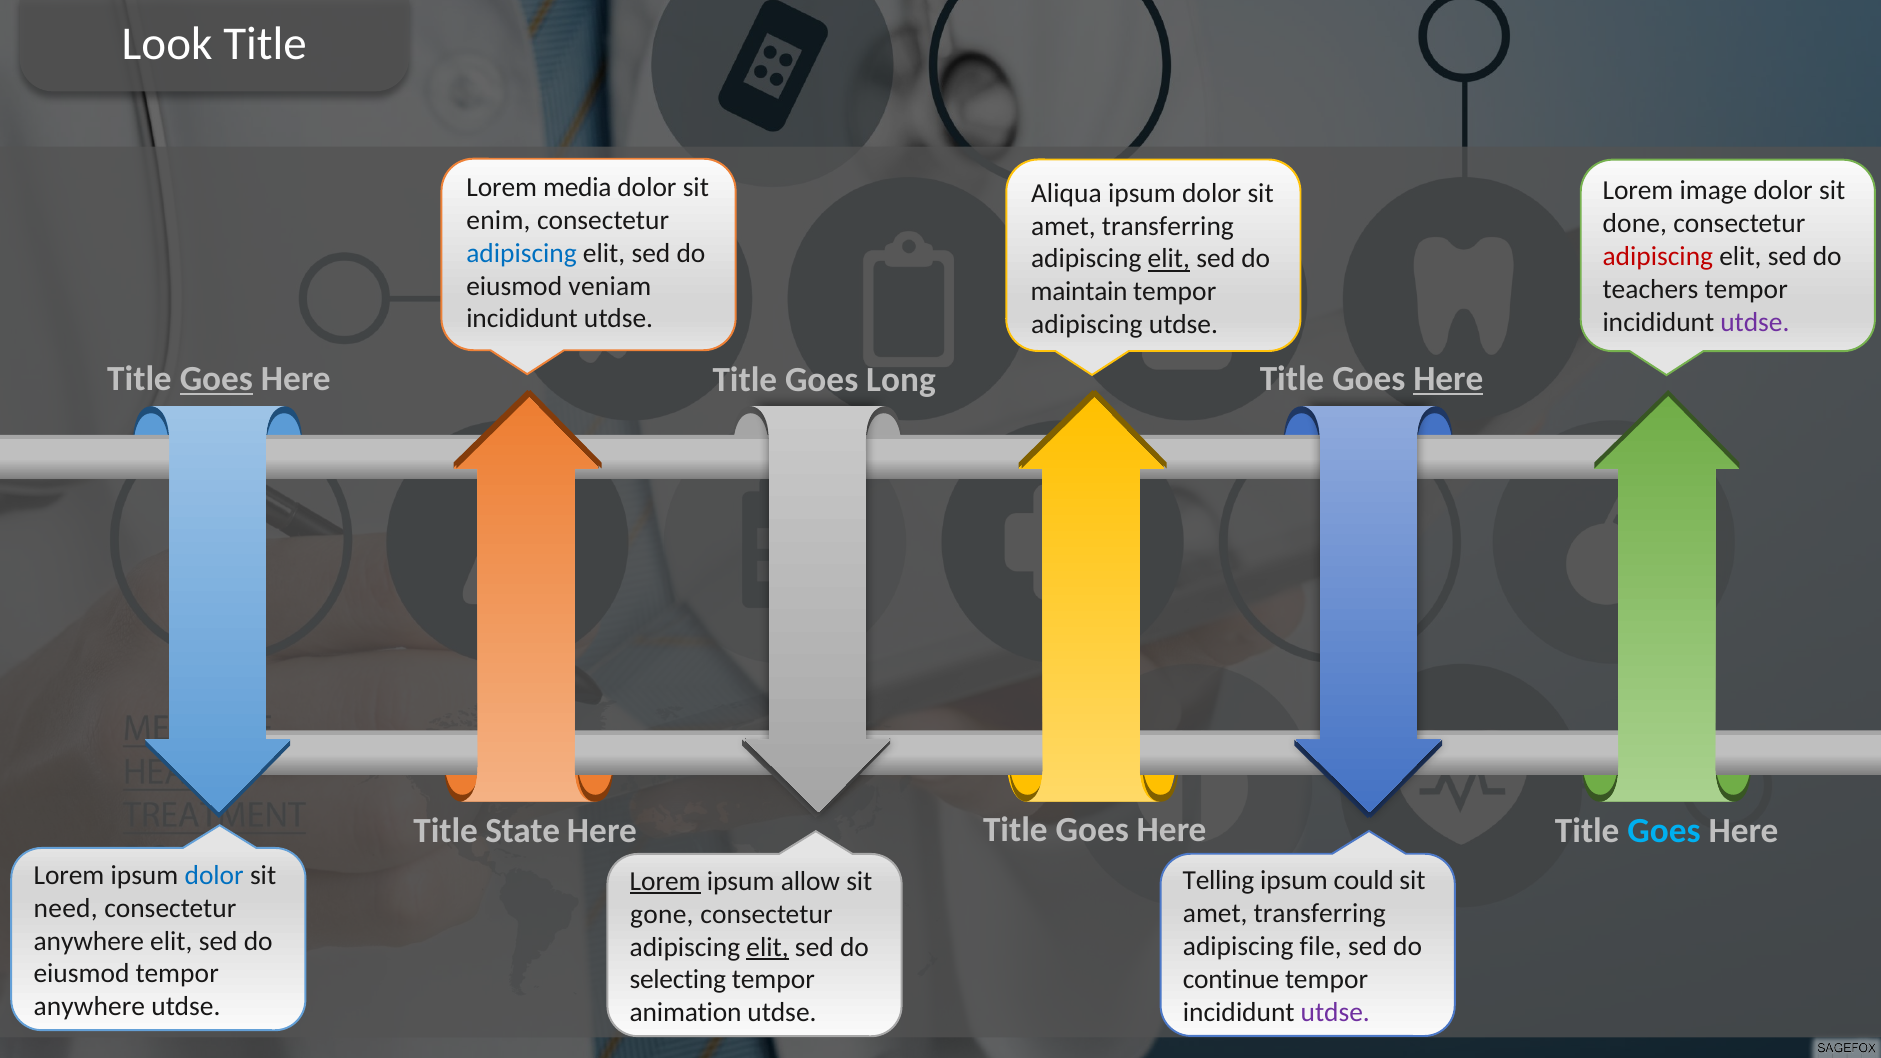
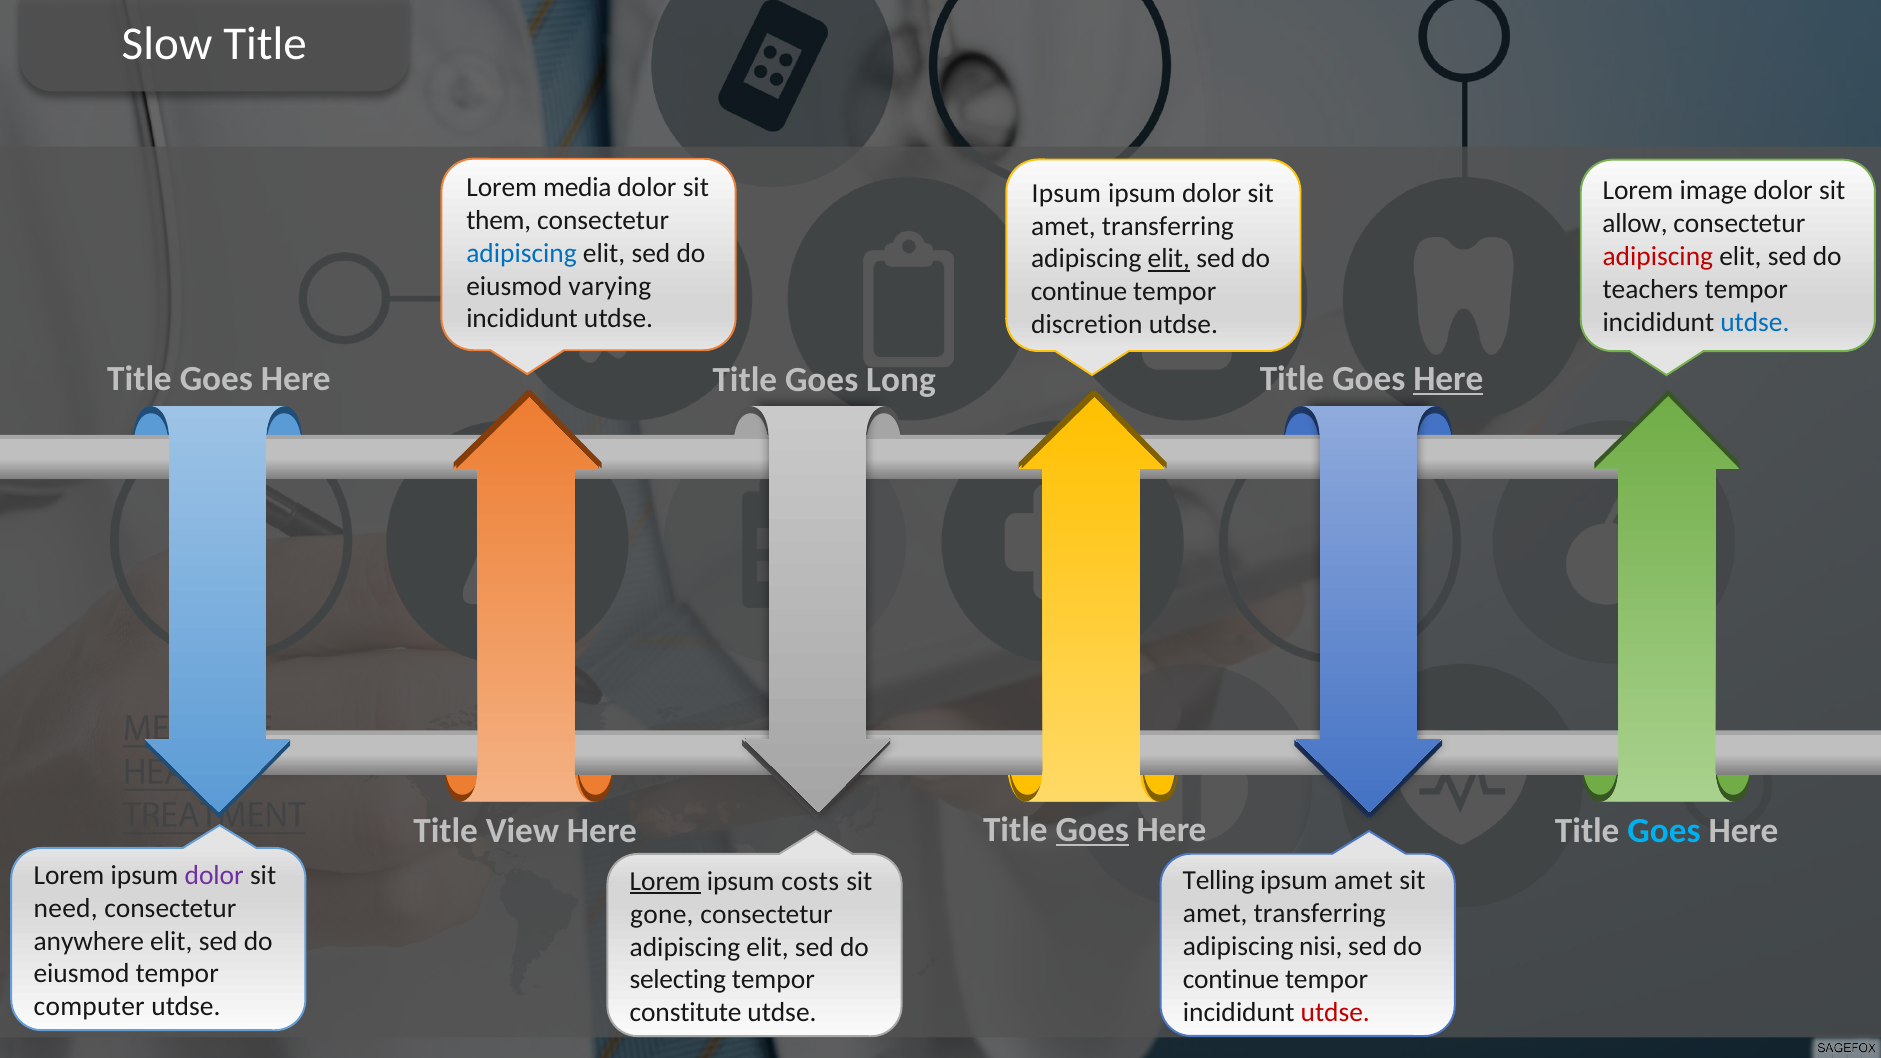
Look: Look -> Slow (167, 44)
Aliqua: Aliqua -> Ipsum (1066, 193)
enim: enim -> them (499, 220)
done: done -> allow (1635, 224)
veniam: veniam -> varying (610, 286)
maintain: maintain -> continue (1079, 292)
utdse colour: purple -> blue (1755, 322)
adipiscing: adipiscing -> discretion (1087, 325)
Goes underline: present -> none (216, 379)
Goes underline: none -> present (1092, 830)
State: State -> View (523, 831)
dolor colour: blue -> purple (214, 875)
ipsum could: could -> amet (1363, 881)
allow: allow -> costs (810, 881)
file: file -> nisi (1321, 947)
elit underline: present -> none (768, 947)
anywhere: anywhere -> computer (89, 1007)
utdse colour: purple -> red (1335, 1013)
animation: animation -> constitute (686, 1013)
